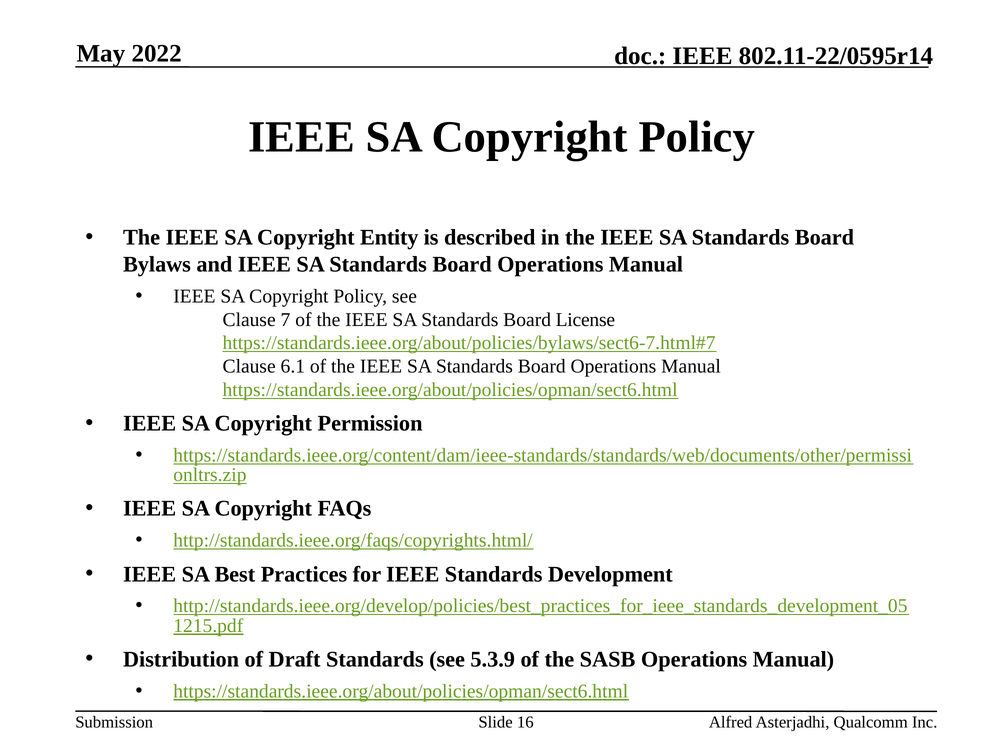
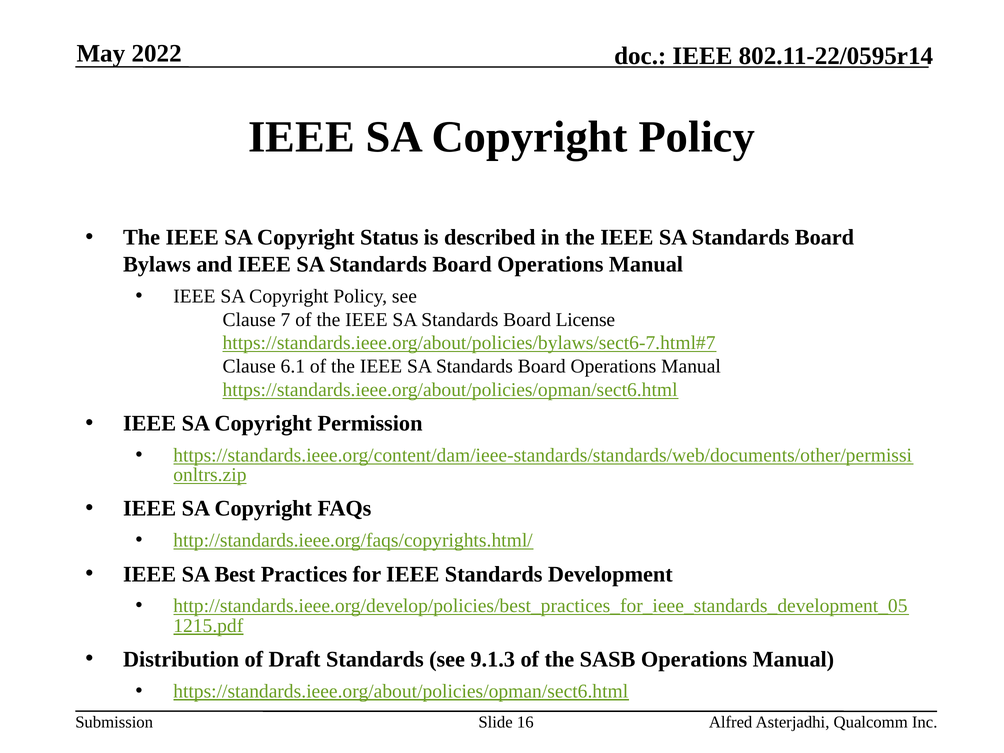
Entity: Entity -> Status (389, 238)
5.3.9: 5.3.9 -> 9.1.3 (493, 659)
